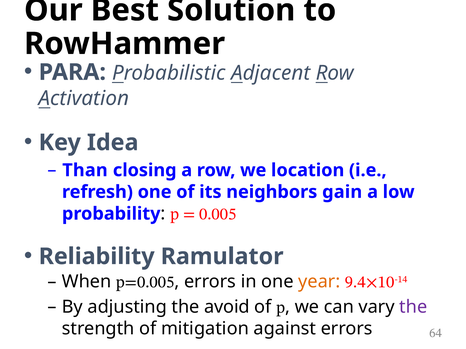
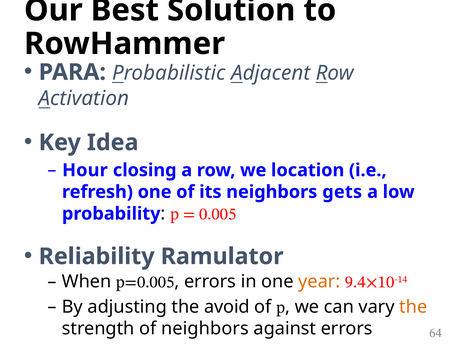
Than: Than -> Hour (85, 170)
gain: gain -> gets (342, 192)
the colour: purple -> orange (413, 307)
of mitigation: mitigation -> neighbors (205, 329)
